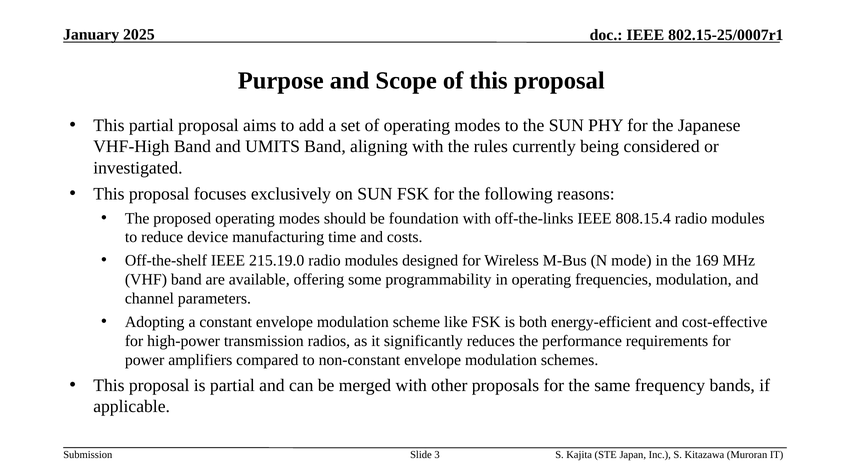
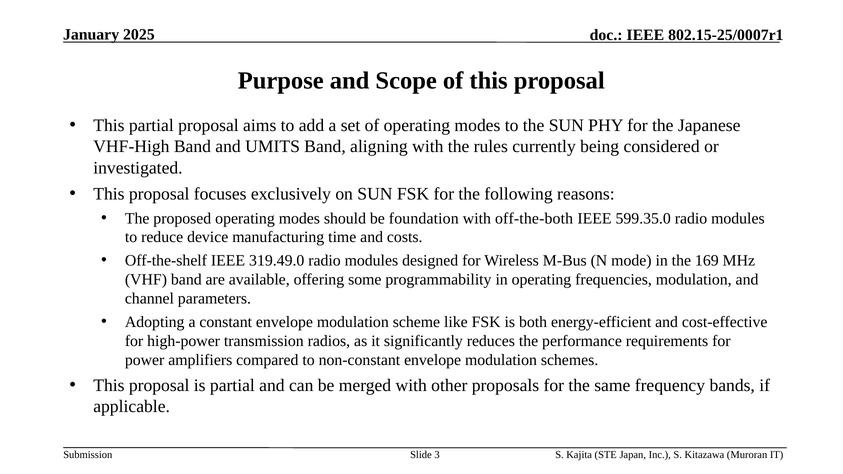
off-the-links: off-the-links -> off-the-both (534, 218)
808.15.4: 808.15.4 -> 599.35.0 (643, 218)
215.19.0: 215.19.0 -> 319.49.0 (277, 261)
